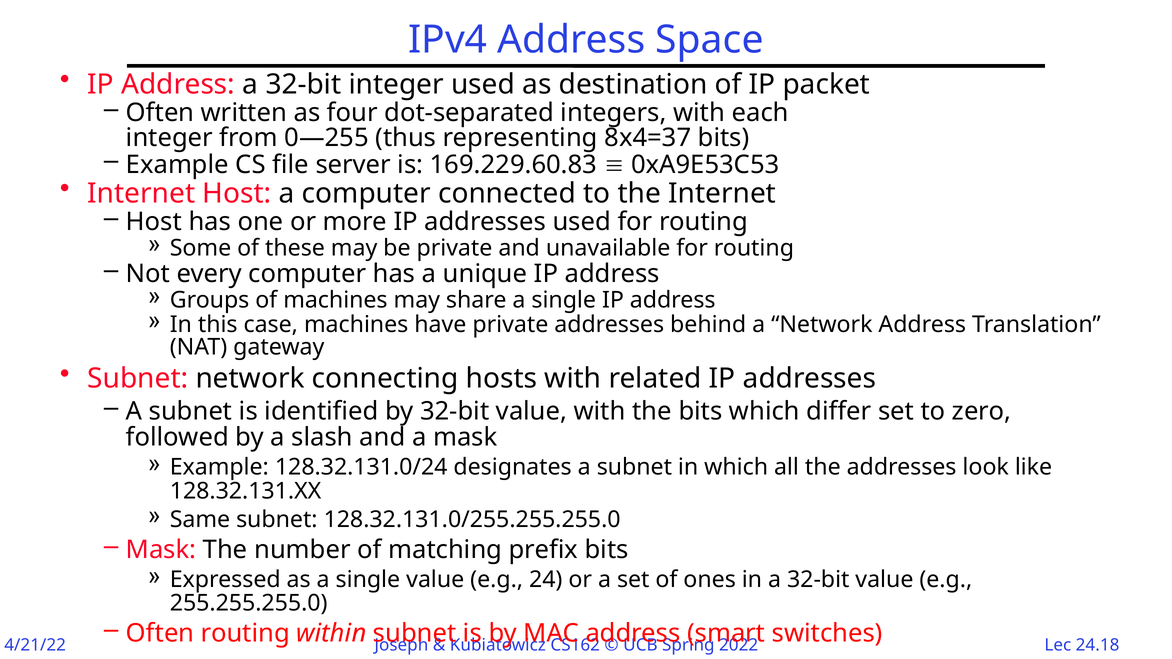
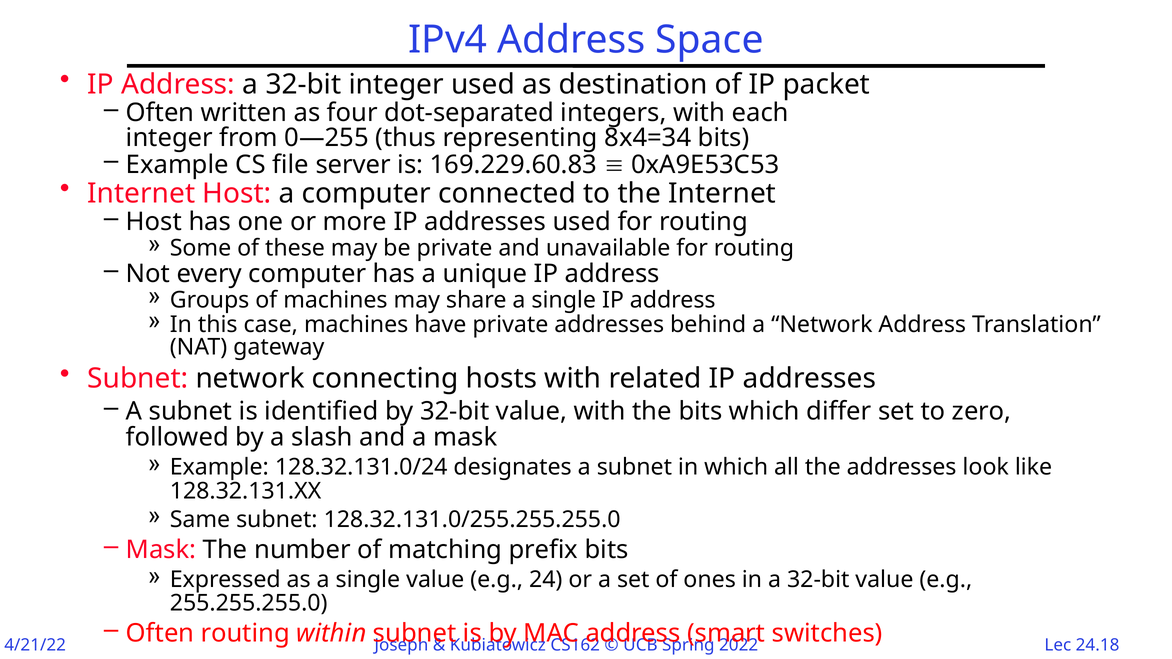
8x4=37: 8x4=37 -> 8x4=34 (648, 138)
